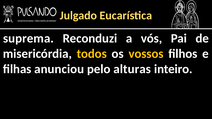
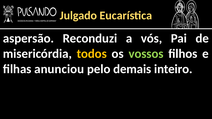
suprema: suprema -> aspersão (28, 38)
vossos colour: yellow -> light green (146, 54)
alturas: alturas -> demais (132, 69)
